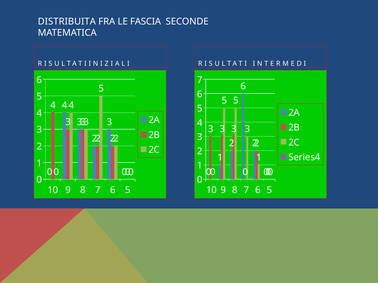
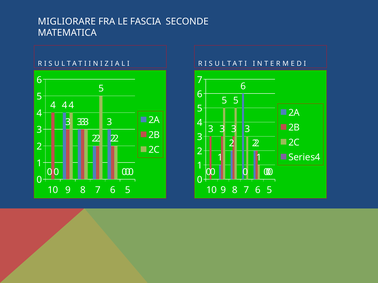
DISTRIBUITA: DISTRIBUITA -> MIGLIORARE (67, 21)
